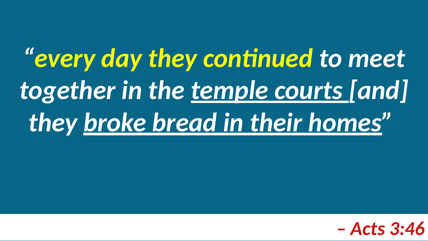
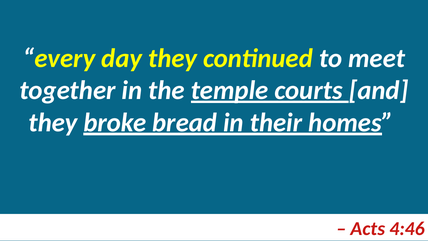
3:46: 3:46 -> 4:46 (407, 228)
